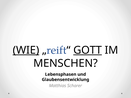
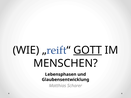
WIE underline: present -> none (26, 50)
